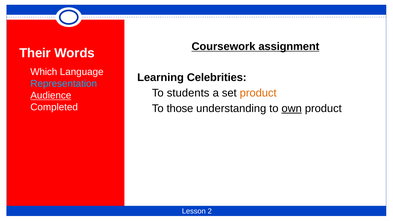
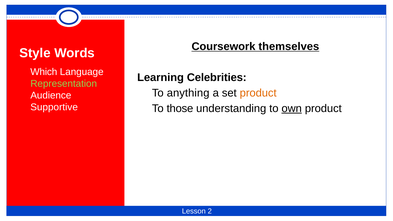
assignment: assignment -> themselves (289, 46)
Their: Their -> Style (35, 53)
Representation colour: light blue -> light green (64, 84)
students: students -> anything (188, 93)
Audience underline: present -> none (51, 95)
Completed: Completed -> Supportive (54, 107)
